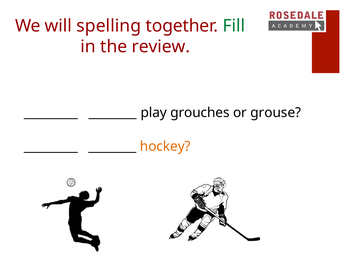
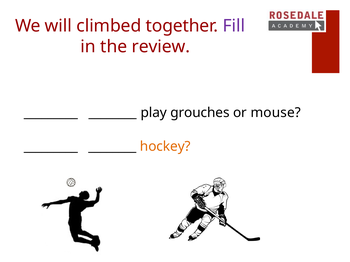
spelling: spelling -> climbed (109, 26)
Fill colour: green -> purple (234, 26)
grouse: grouse -> mouse (276, 113)
